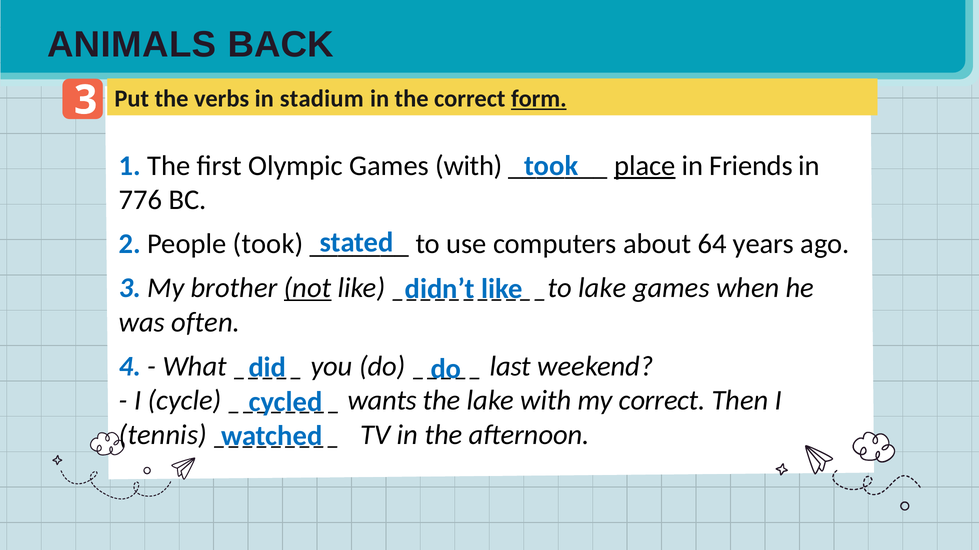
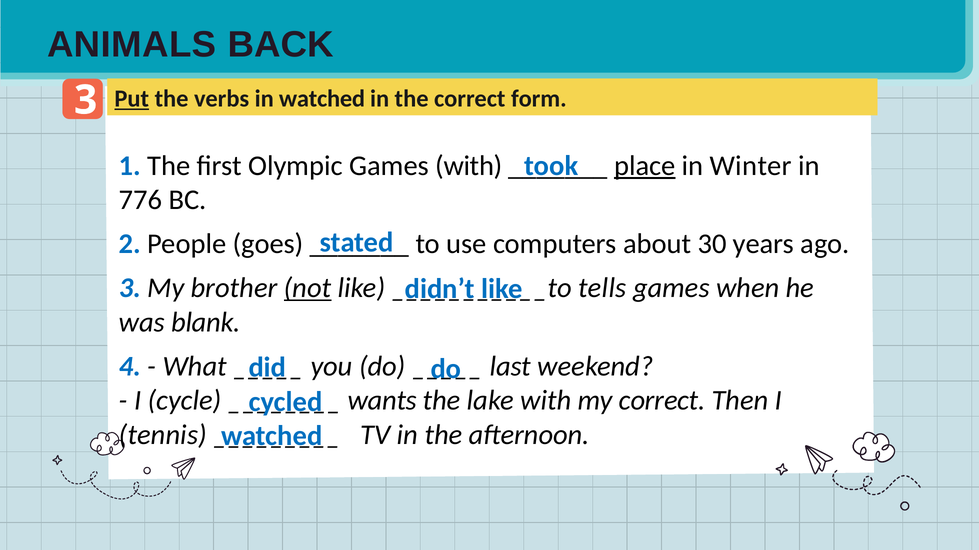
Put underline: none -> present (132, 99)
in stadium: stadium -> watched (322, 99)
form underline: present -> none (539, 99)
Friends: Friends -> Winter (751, 166)
People took: took -> goes (268, 244)
64: 64 -> 30 (712, 244)
lake: lake -> tells (602, 288)
often: often -> blank (206, 323)
